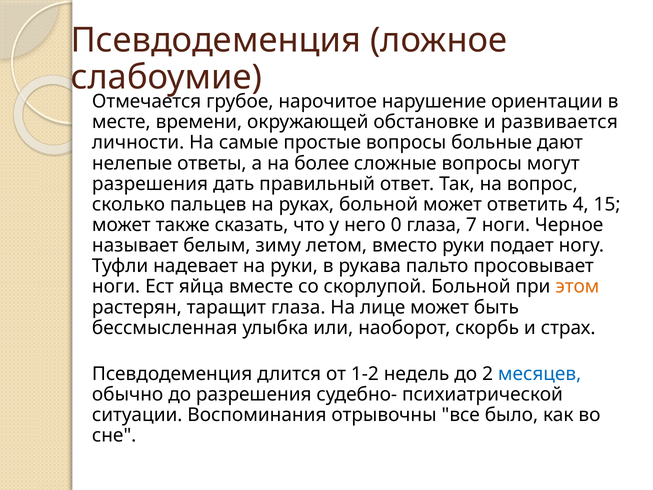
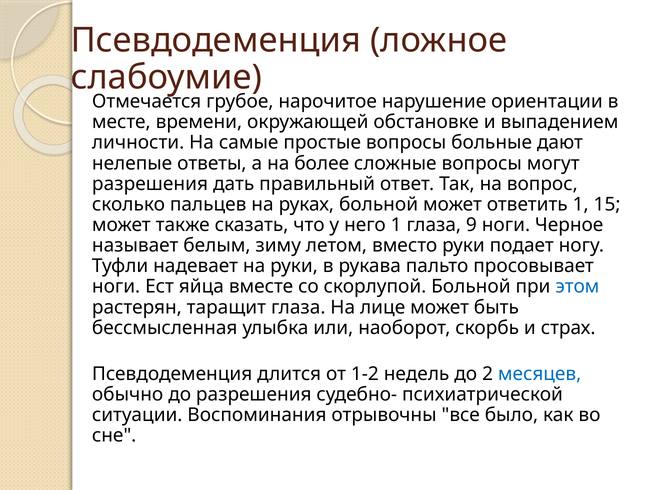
развивается: развивается -> выпадением (559, 122)
ответить 4: 4 -> 1 (581, 204)
него 0: 0 -> 1 (396, 225)
7: 7 -> 9 (471, 225)
этом colour: orange -> blue (577, 287)
